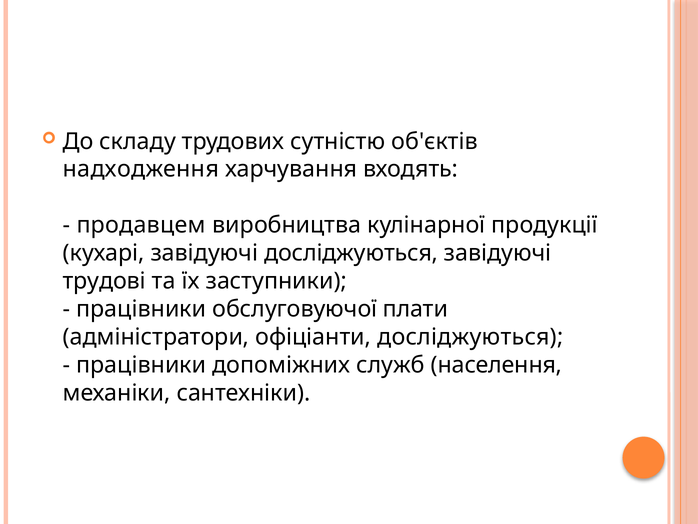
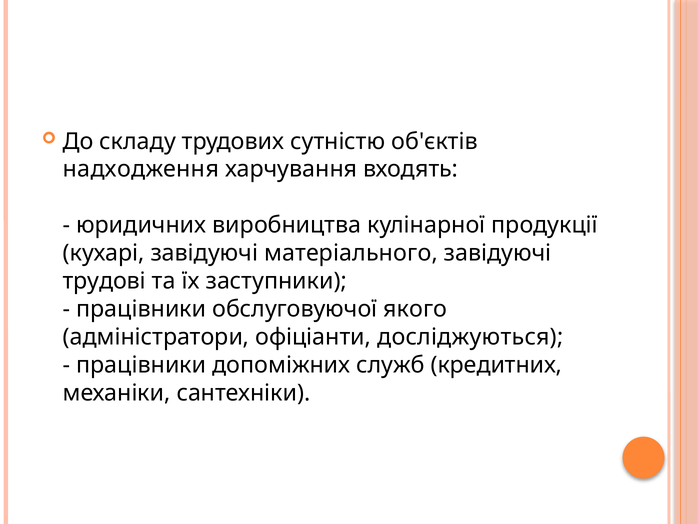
продавцем: продавцем -> юридичних (141, 225)
завідуючі досліджуються: досліджуються -> матеріального (351, 253)
плати: плати -> якого (415, 309)
населення: населення -> кредитних (496, 365)
